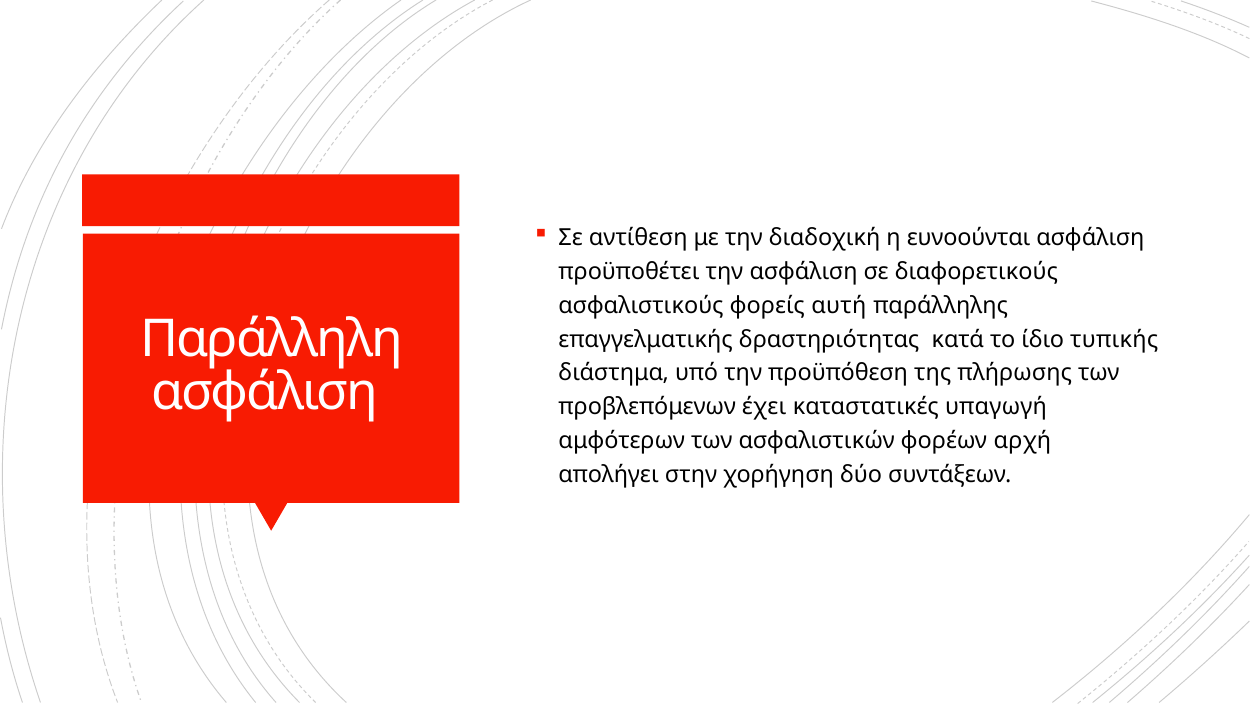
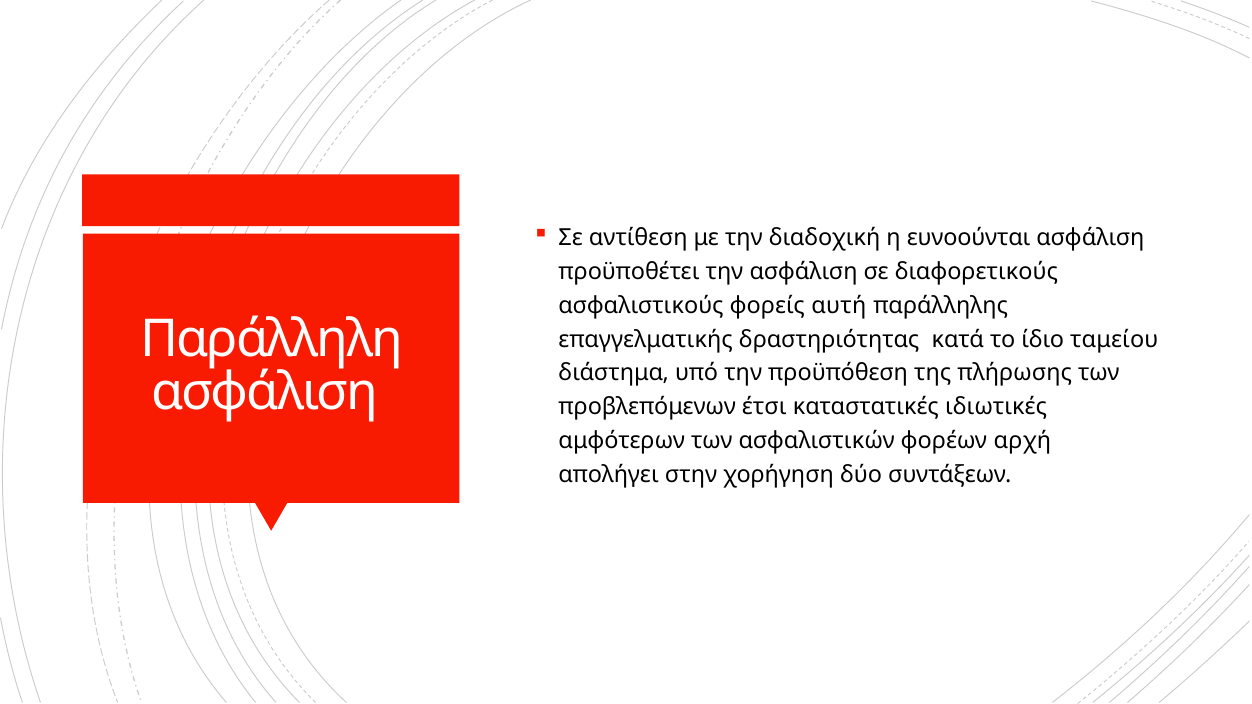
τυπικής: τυπικής -> ταμείου (1114, 339)
έχει: έχει -> έτσι (764, 407)
υπαγωγή: υπαγωγή -> ιδιωτικές (996, 407)
